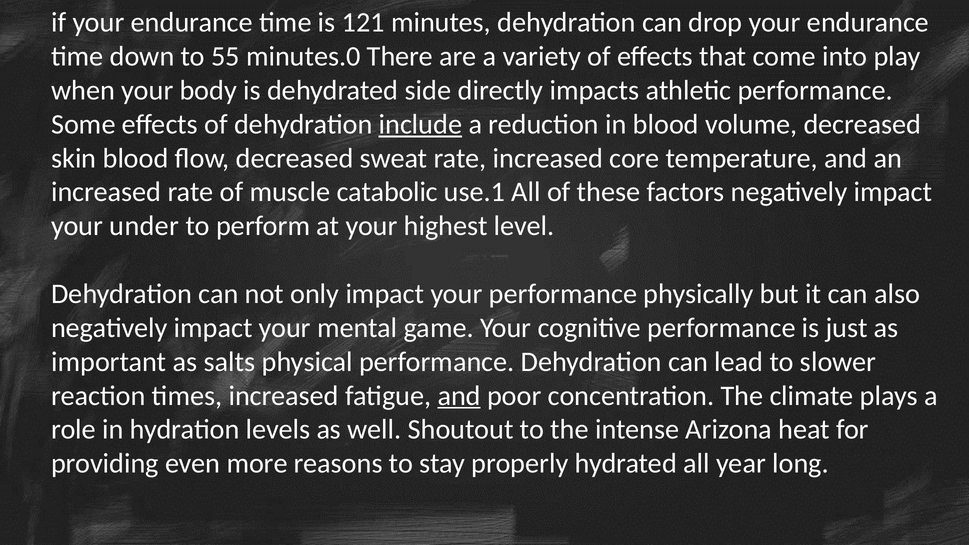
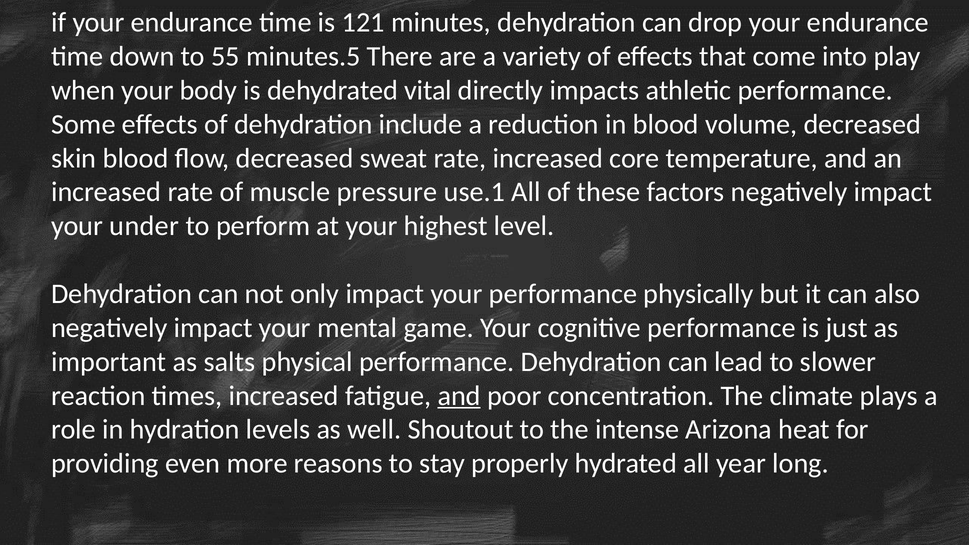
minutes.0: minutes.0 -> minutes.5 (303, 56)
side: side -> vital (428, 90)
include underline: present -> none (420, 124)
catabolic: catabolic -> pressure (387, 192)
